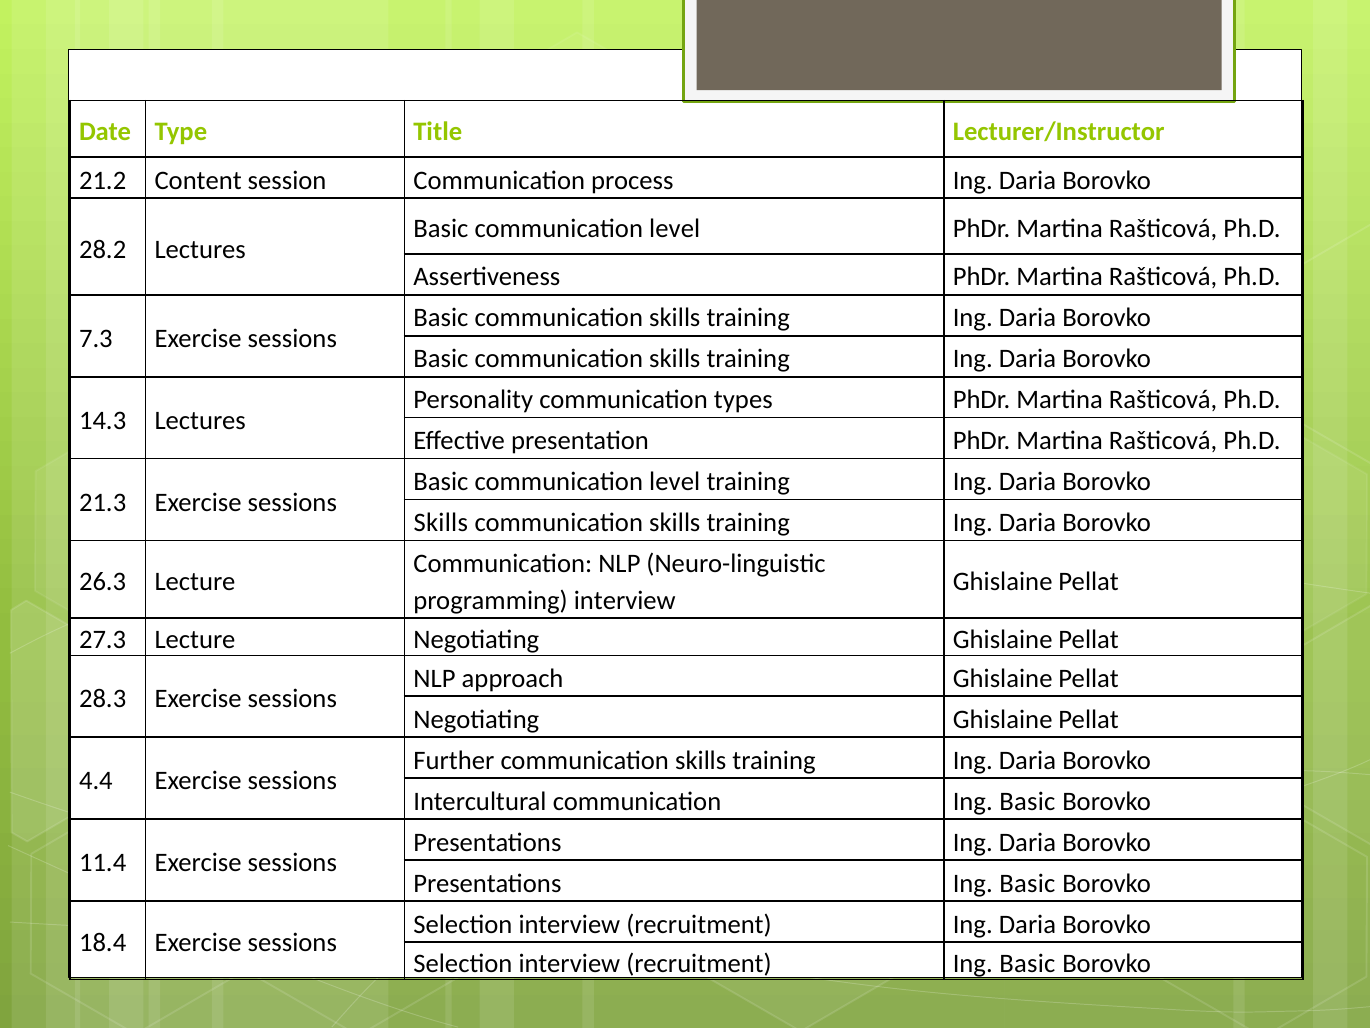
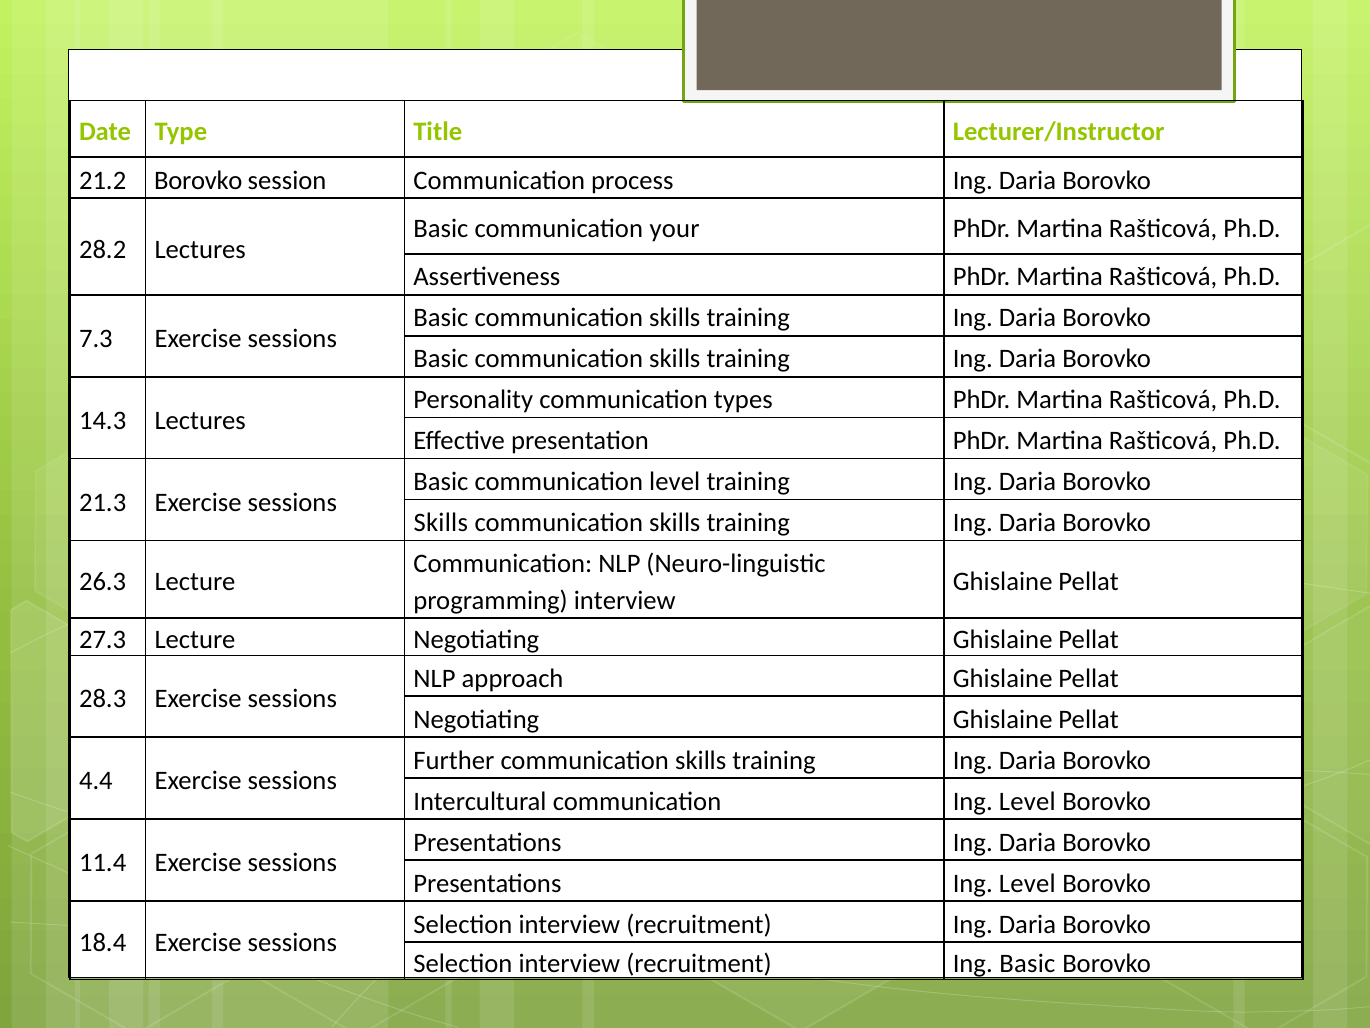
21.2 Content: Content -> Borovko (198, 180)
level: level -> your (675, 229)
communication Ing Basic: Basic -> Level (1027, 801)
Presentations Ing Basic: Basic -> Level (1027, 883)
